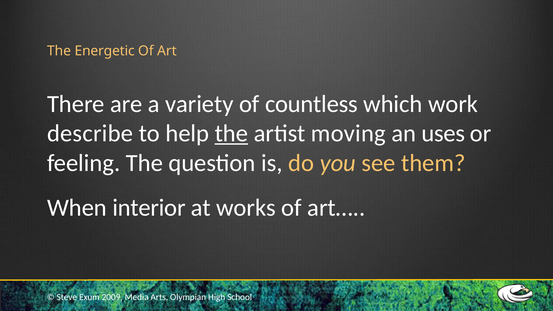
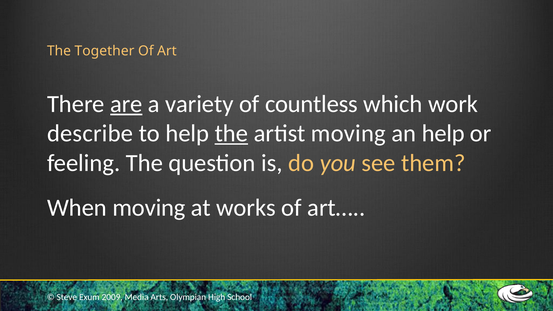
Energetic: Energetic -> Together (104, 51)
are underline: none -> present (126, 104)
an uses: uses -> help (443, 134)
When interior: interior -> moving (149, 208)
